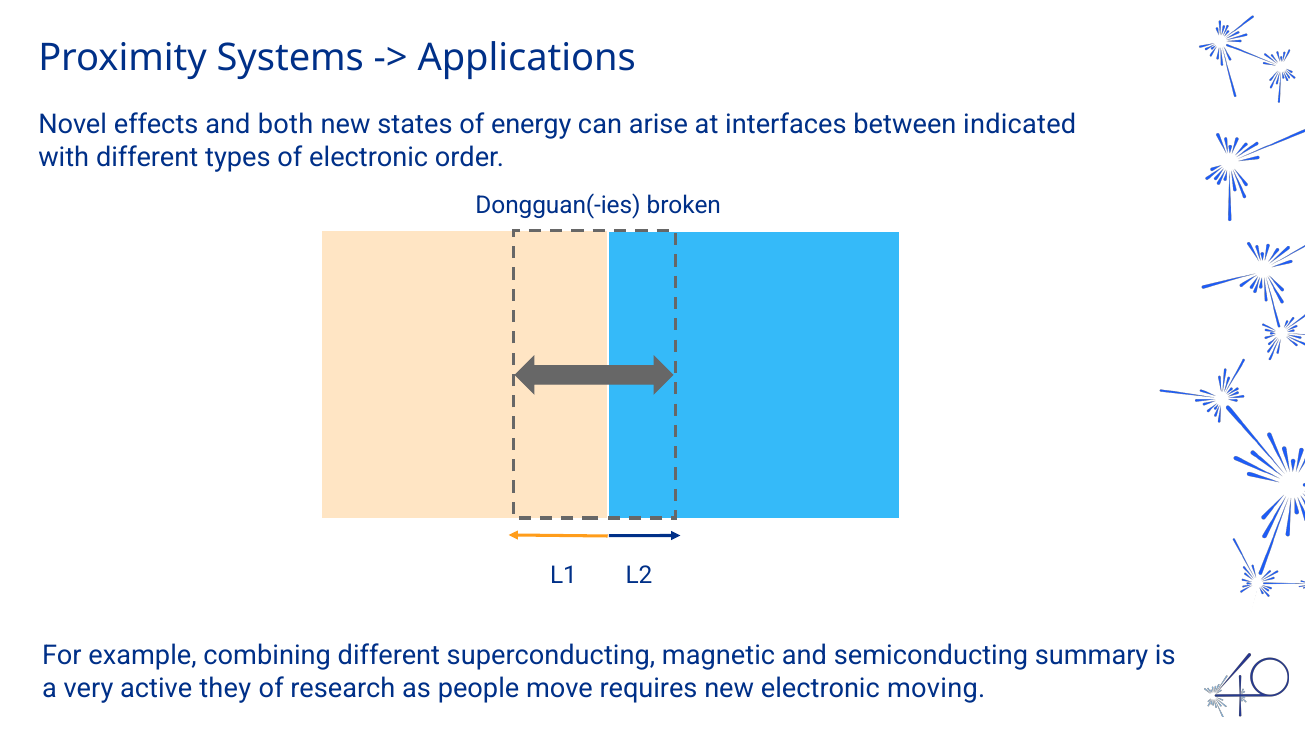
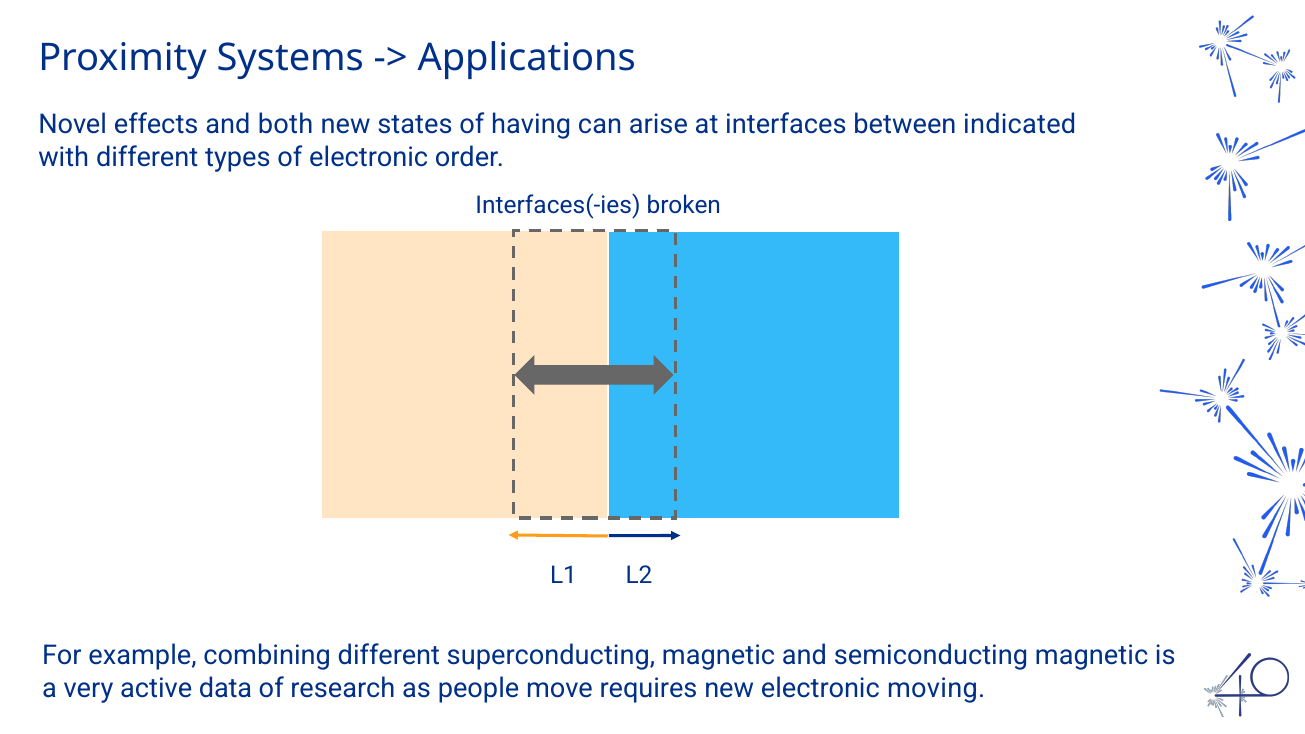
energy: energy -> having (531, 125)
Dongguan(-ies: Dongguan(-ies -> Interfaces(-ies (558, 205)
semiconducting summary: summary -> magnetic (1092, 656)
they: they -> data (225, 688)
